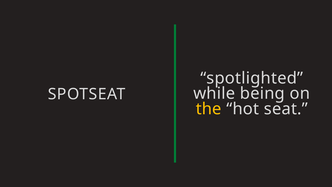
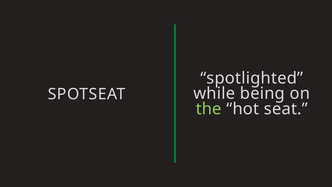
the colour: yellow -> light green (209, 109)
